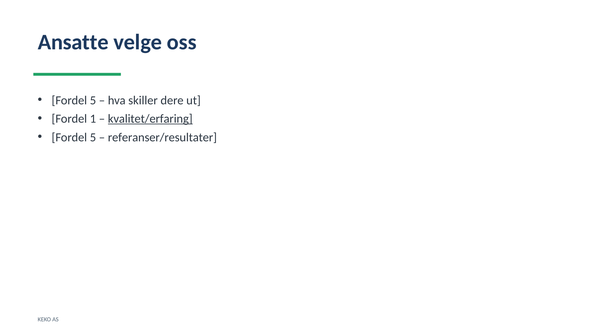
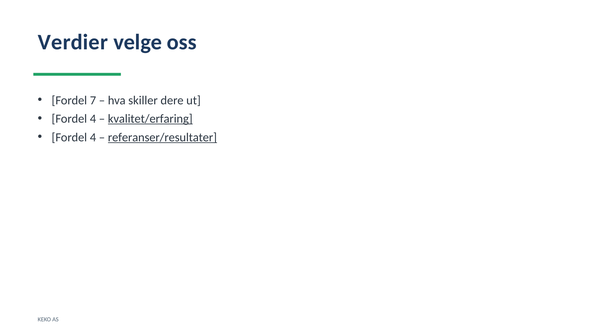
Ansatte: Ansatte -> Verdier (73, 42)
5: 5 -> 7 (93, 100)
1: 1 -> 4 (93, 119)
5: 5 -> 4 (93, 138)
referanser/resultater underline: none -> present (162, 138)
